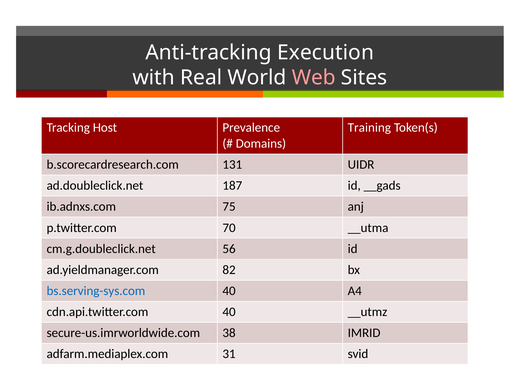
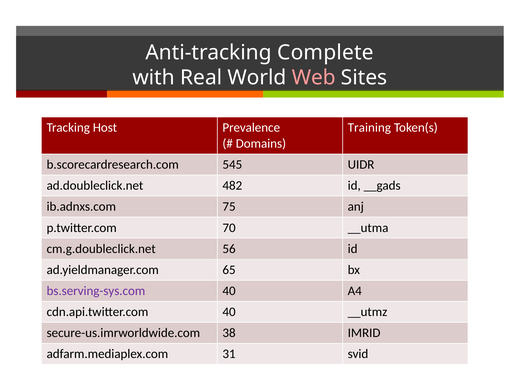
Execution: Execution -> Complete (325, 52)
131: 131 -> 545 (232, 165)
187: 187 -> 482 (232, 186)
82: 82 -> 65 (229, 270)
bs.serving-sys.com colour: blue -> purple (96, 291)
